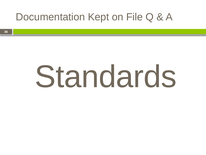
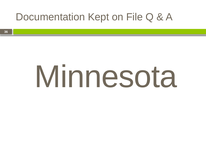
Standards: Standards -> Minnesota (106, 77)
